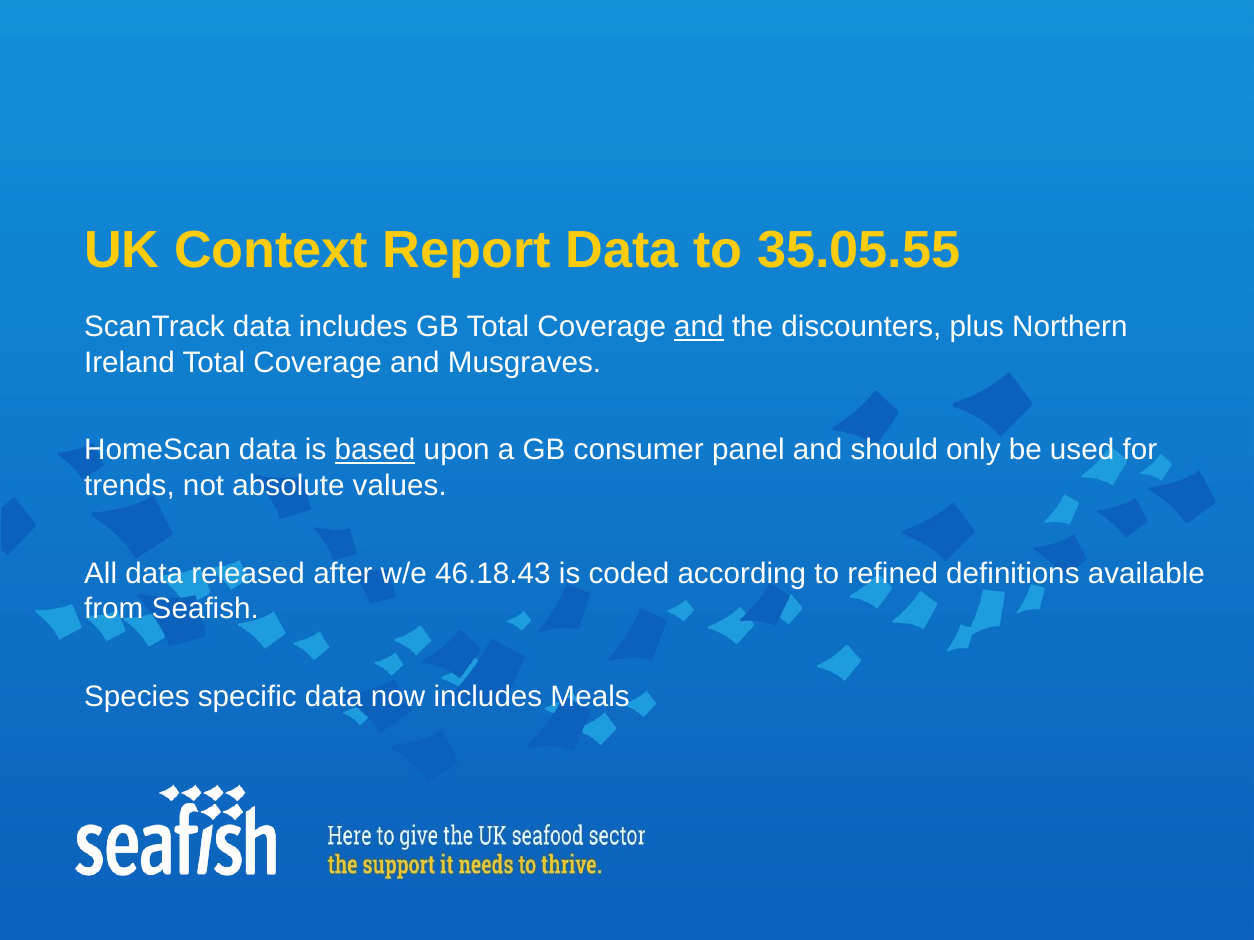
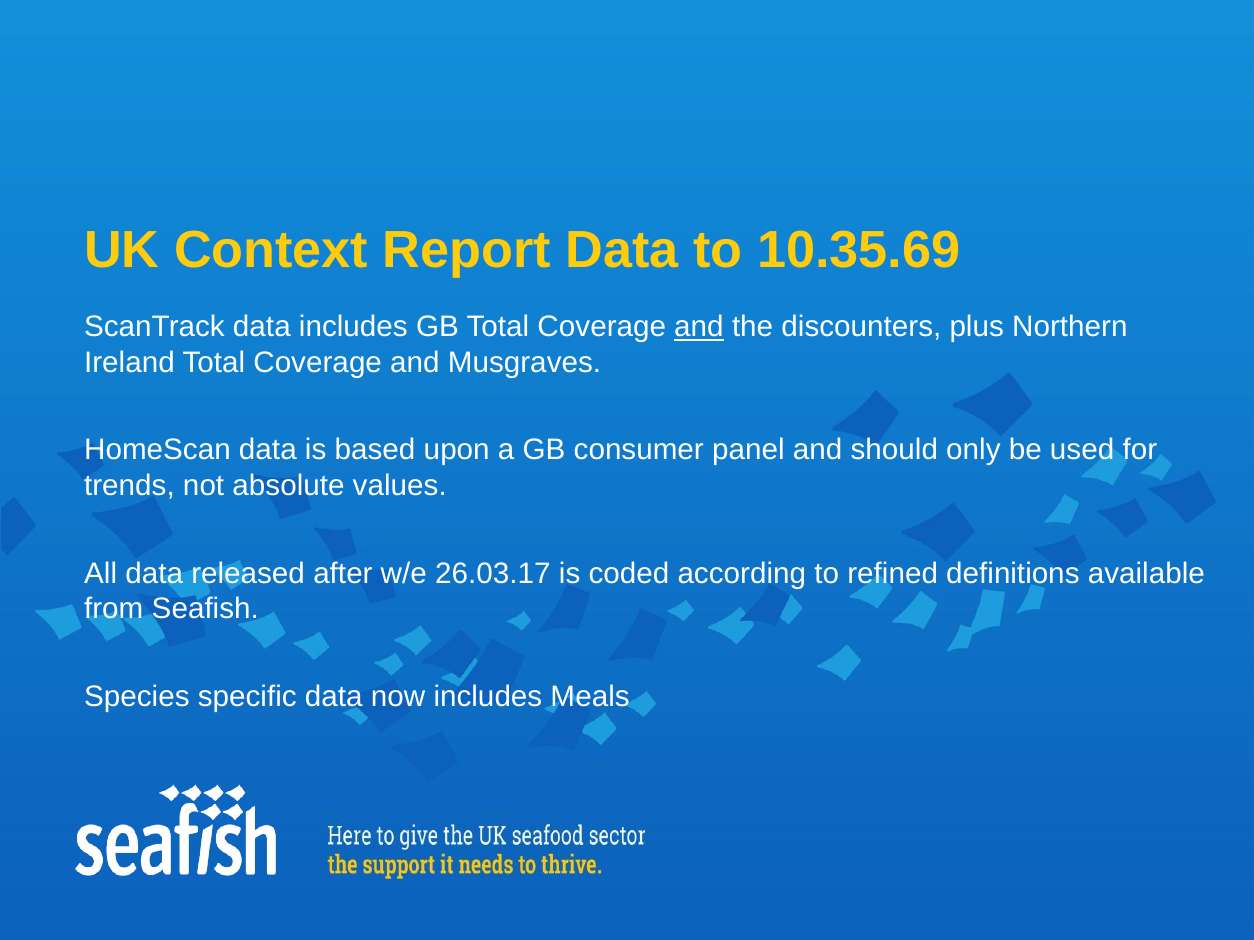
35.05.55: 35.05.55 -> 10.35.69 (859, 250)
based underline: present -> none (375, 450)
46.18.43: 46.18.43 -> 26.03.17 (493, 574)
